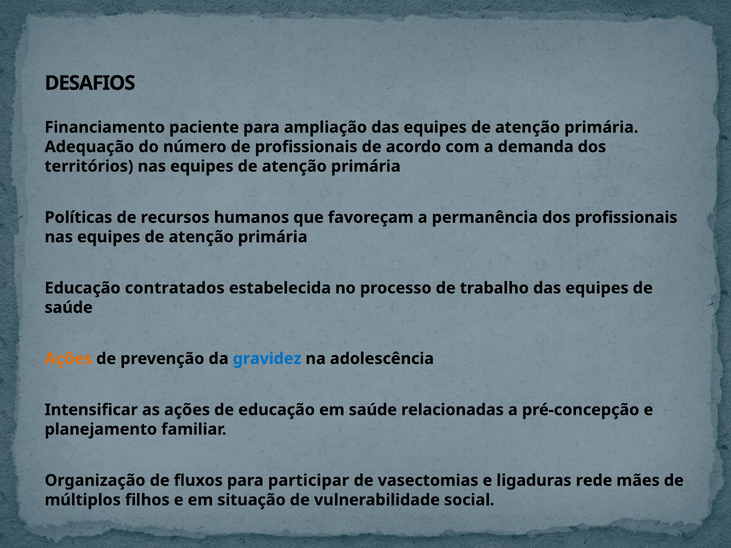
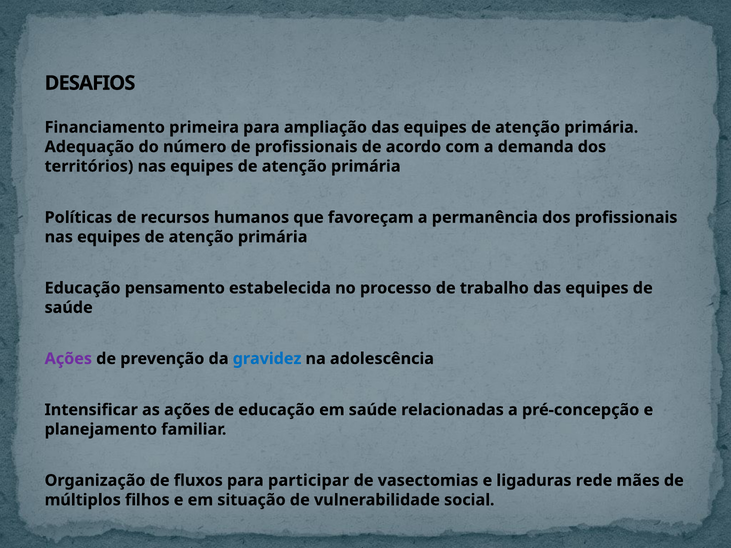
paciente: paciente -> primeira (204, 127)
contratados: contratados -> pensamento (175, 288)
Ações colour: orange -> purple (68, 359)
